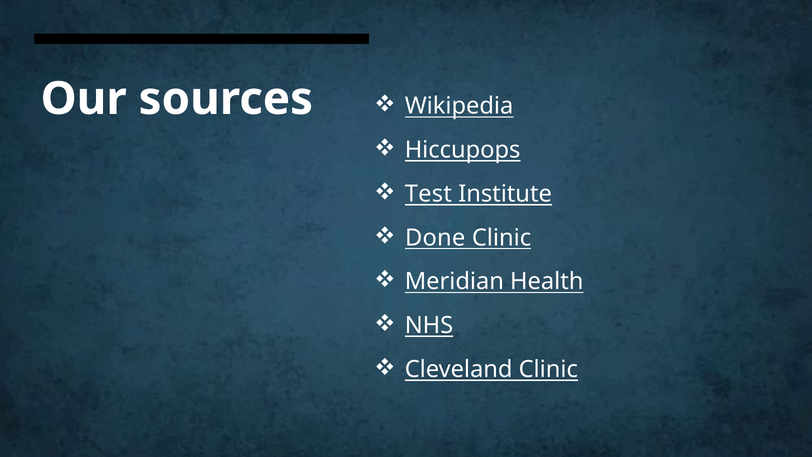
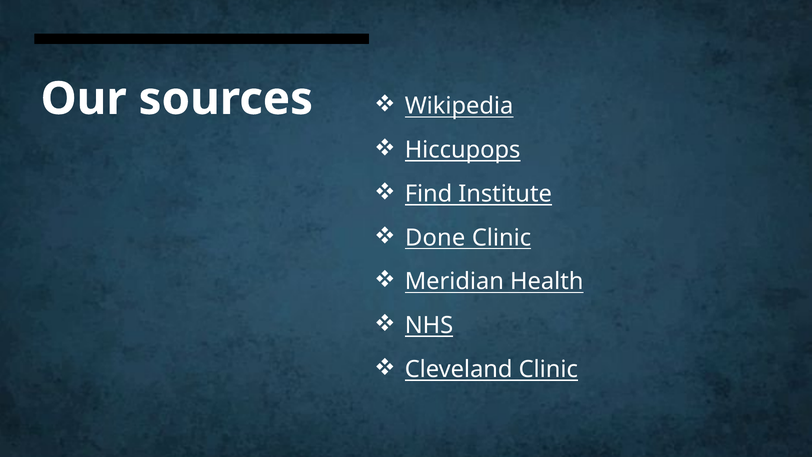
Test: Test -> Find (429, 194)
